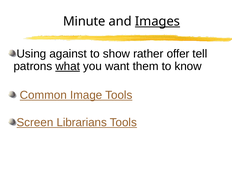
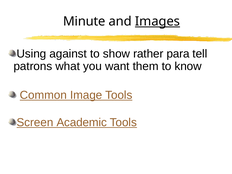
offer: offer -> para (178, 54)
what underline: present -> none (68, 66)
Librarians: Librarians -> Academic (82, 122)
